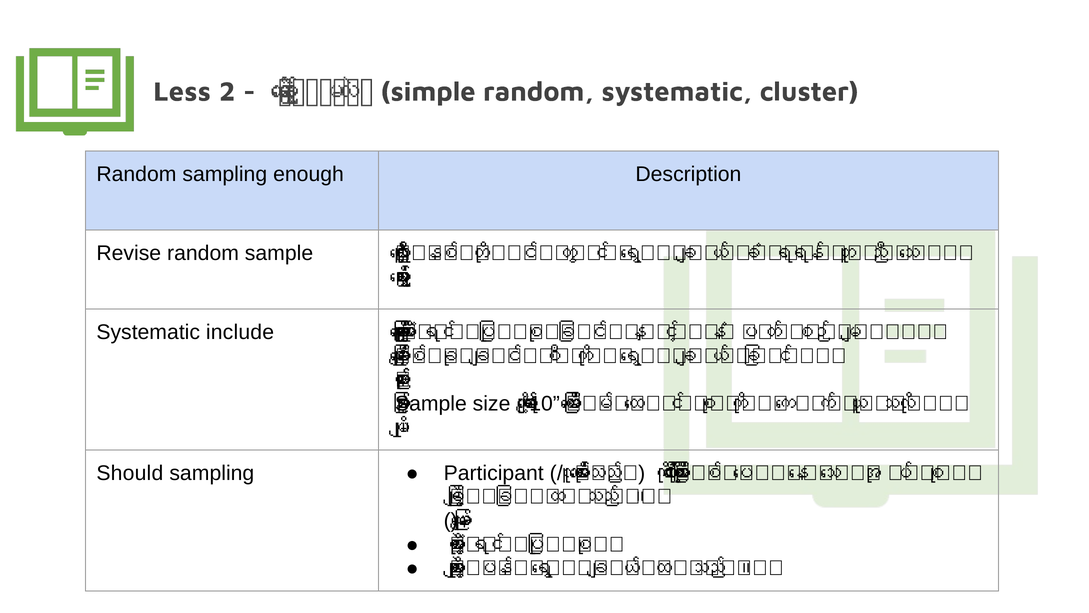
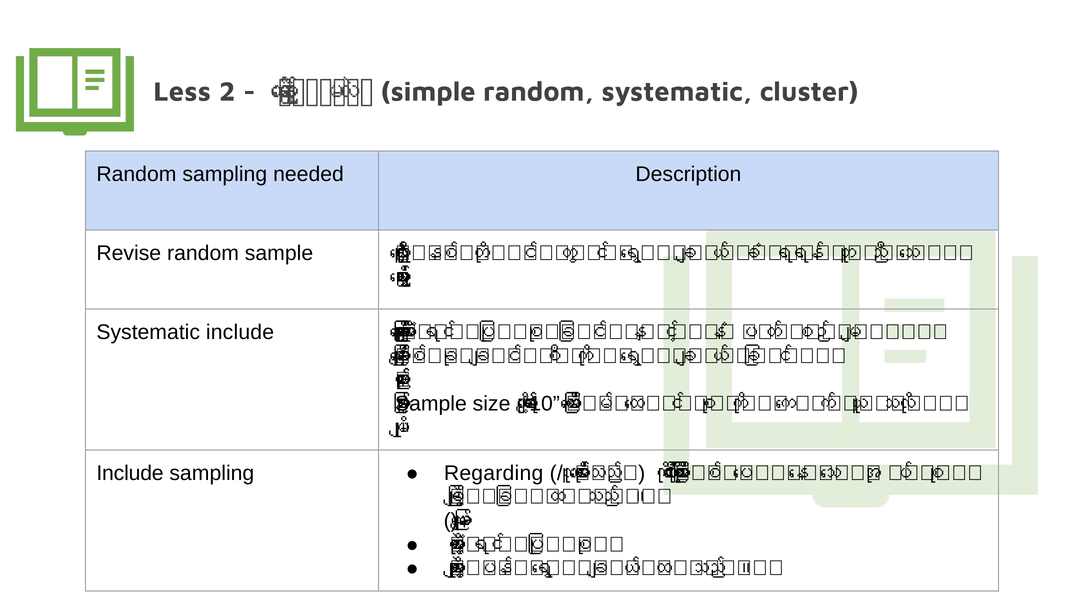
enough: enough -> needed (309, 174)
Should: Should -> Include (130, 473)
Participant: Participant -> Regarding (494, 473)
